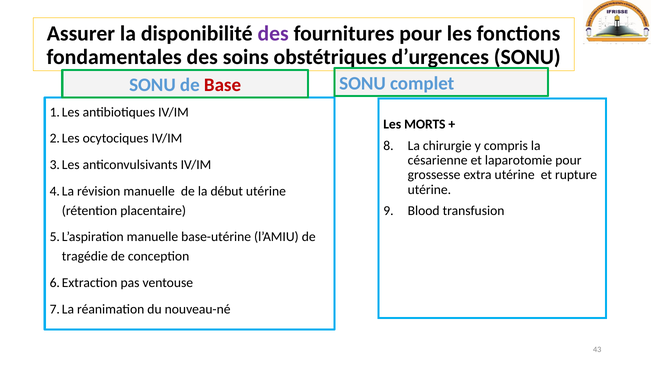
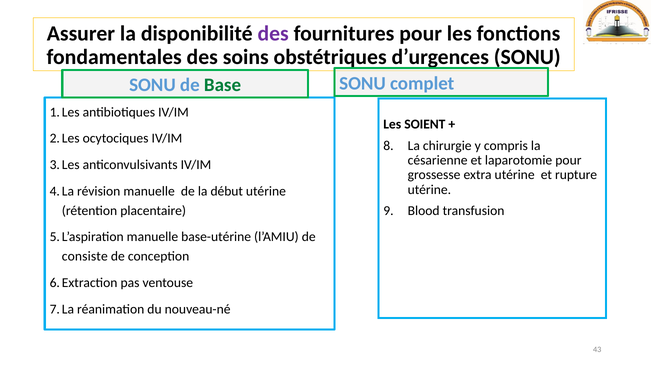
Base colour: red -> green (223, 85)
MORTS: MORTS -> SOIENT (425, 124)
tragédie: tragédie -> consiste (85, 257)
